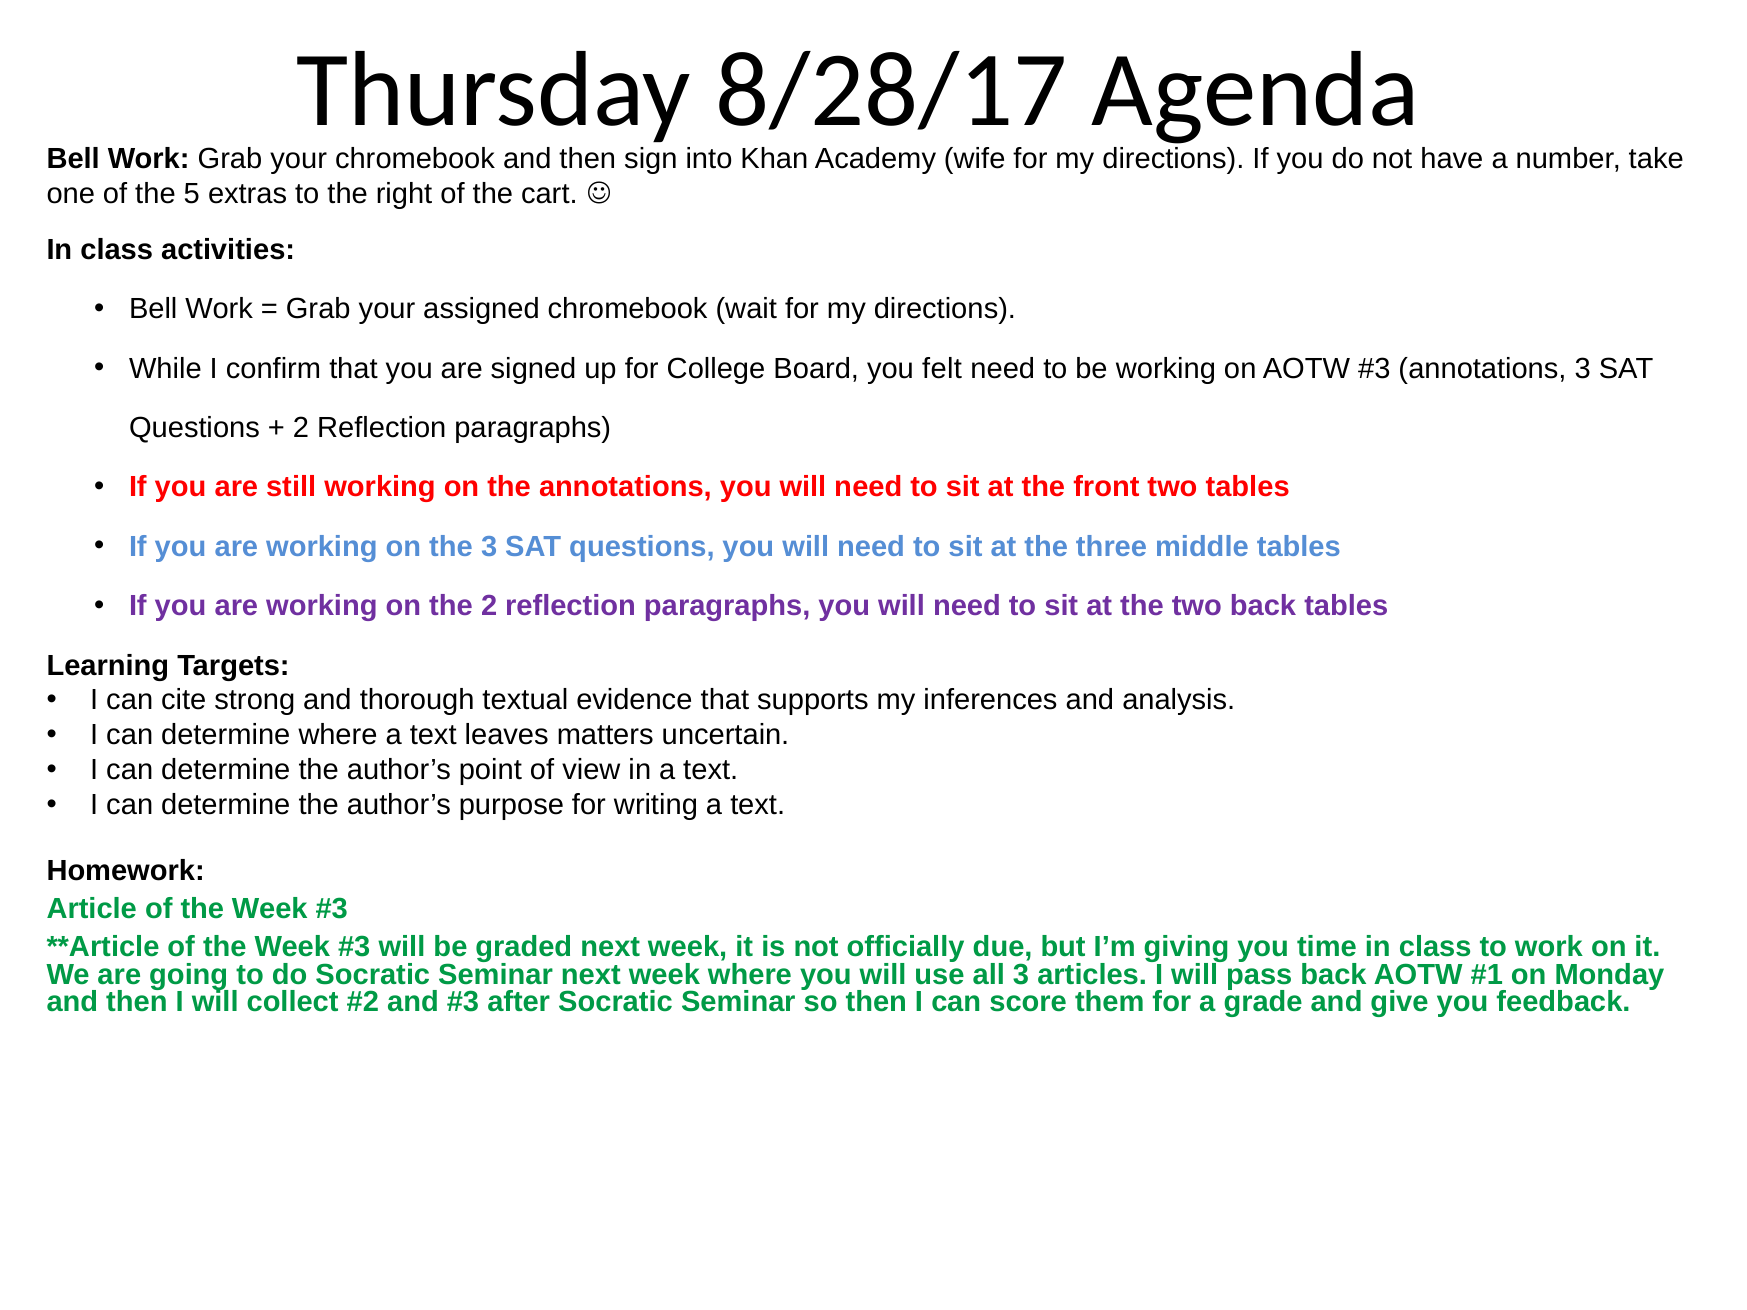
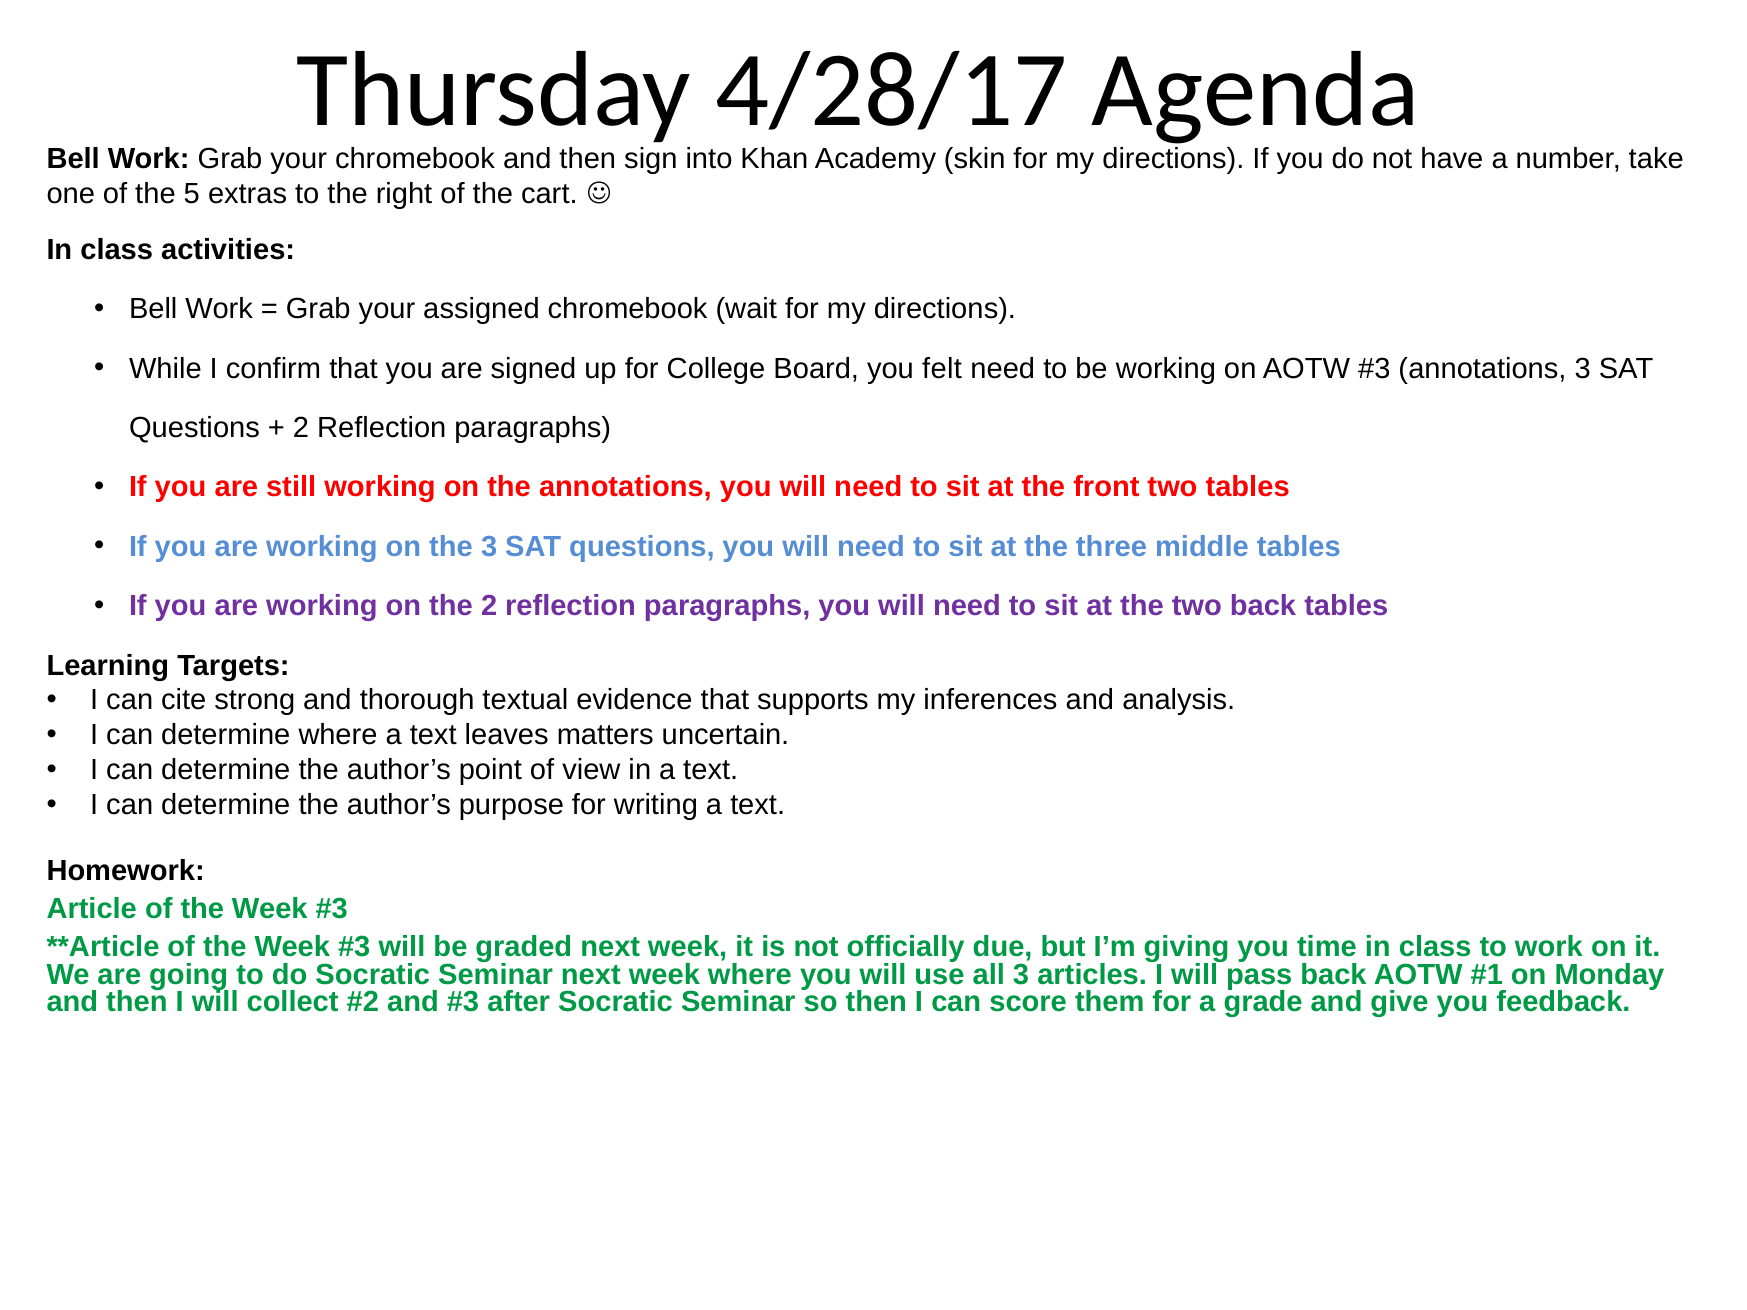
8/28/17: 8/28/17 -> 4/28/17 (891, 90)
wife: wife -> skin (975, 159)
